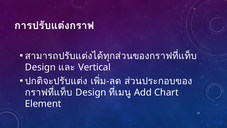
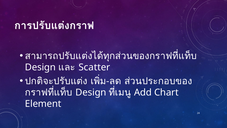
Vertical: Vertical -> Scatter (94, 67)
